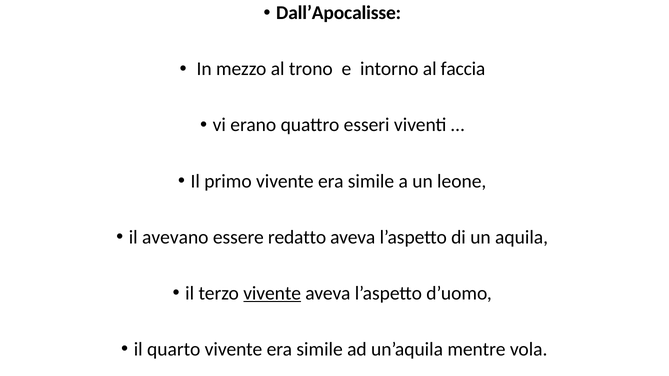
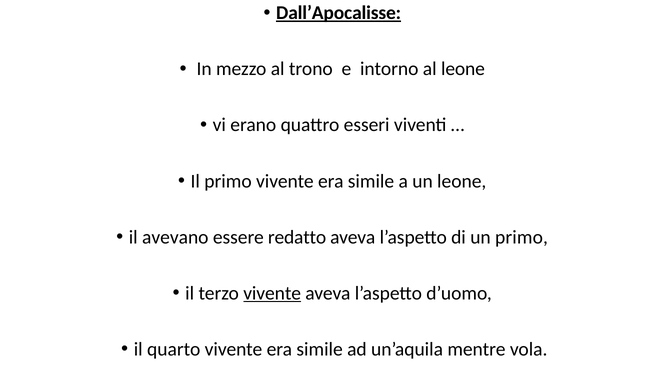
Dall’Apocalisse underline: none -> present (339, 13)
al faccia: faccia -> leone (463, 69)
un aquila: aquila -> primo (522, 237)
